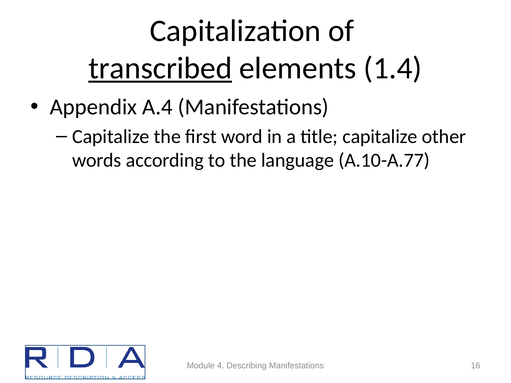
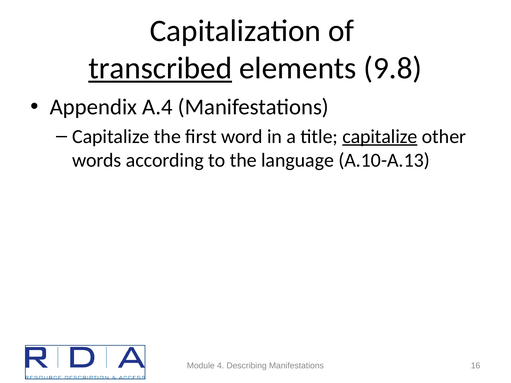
1.4: 1.4 -> 9.8 (393, 68)
capitalize underline: none -> present (380, 137)
A.10-A.77: A.10-A.77 -> A.10-A.13 (384, 160)
